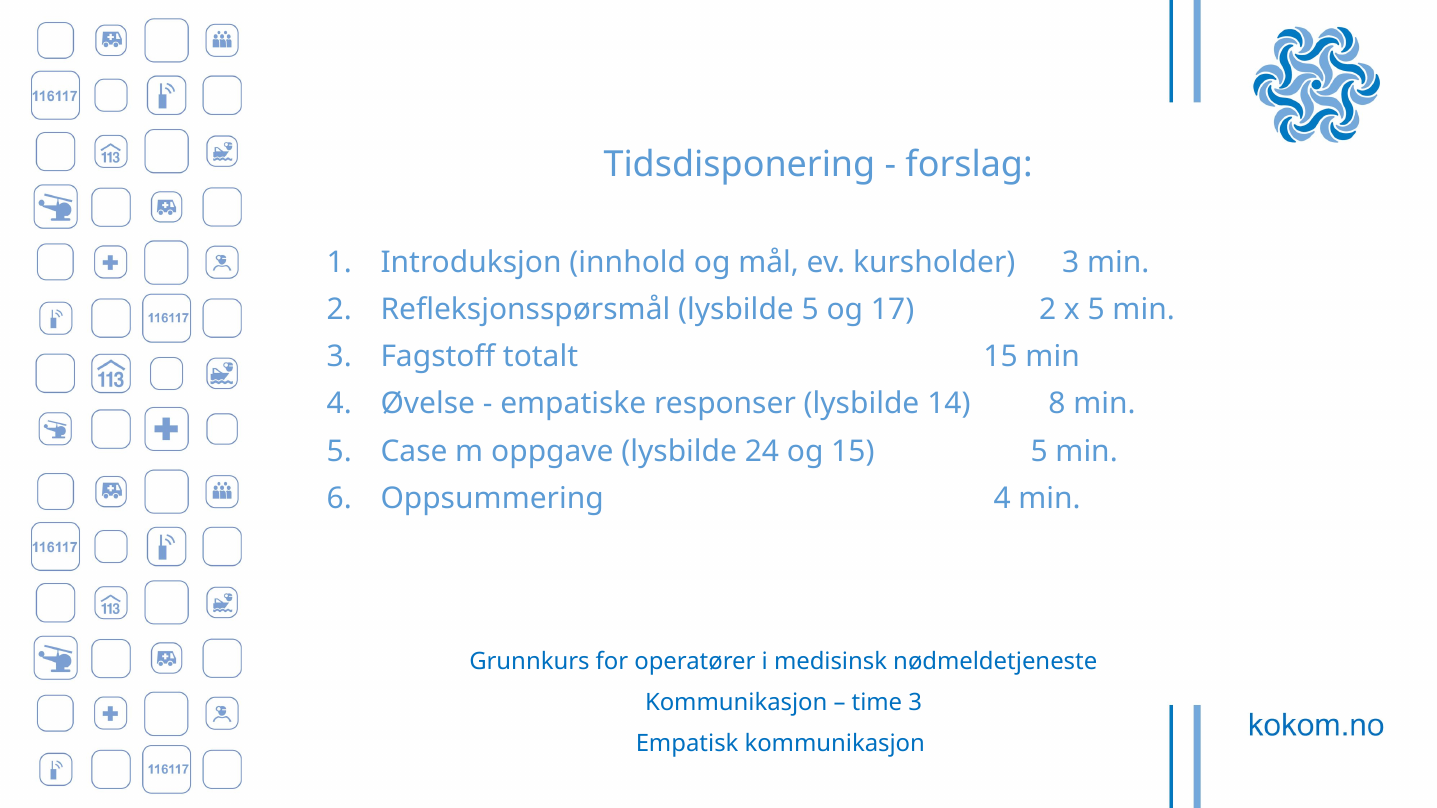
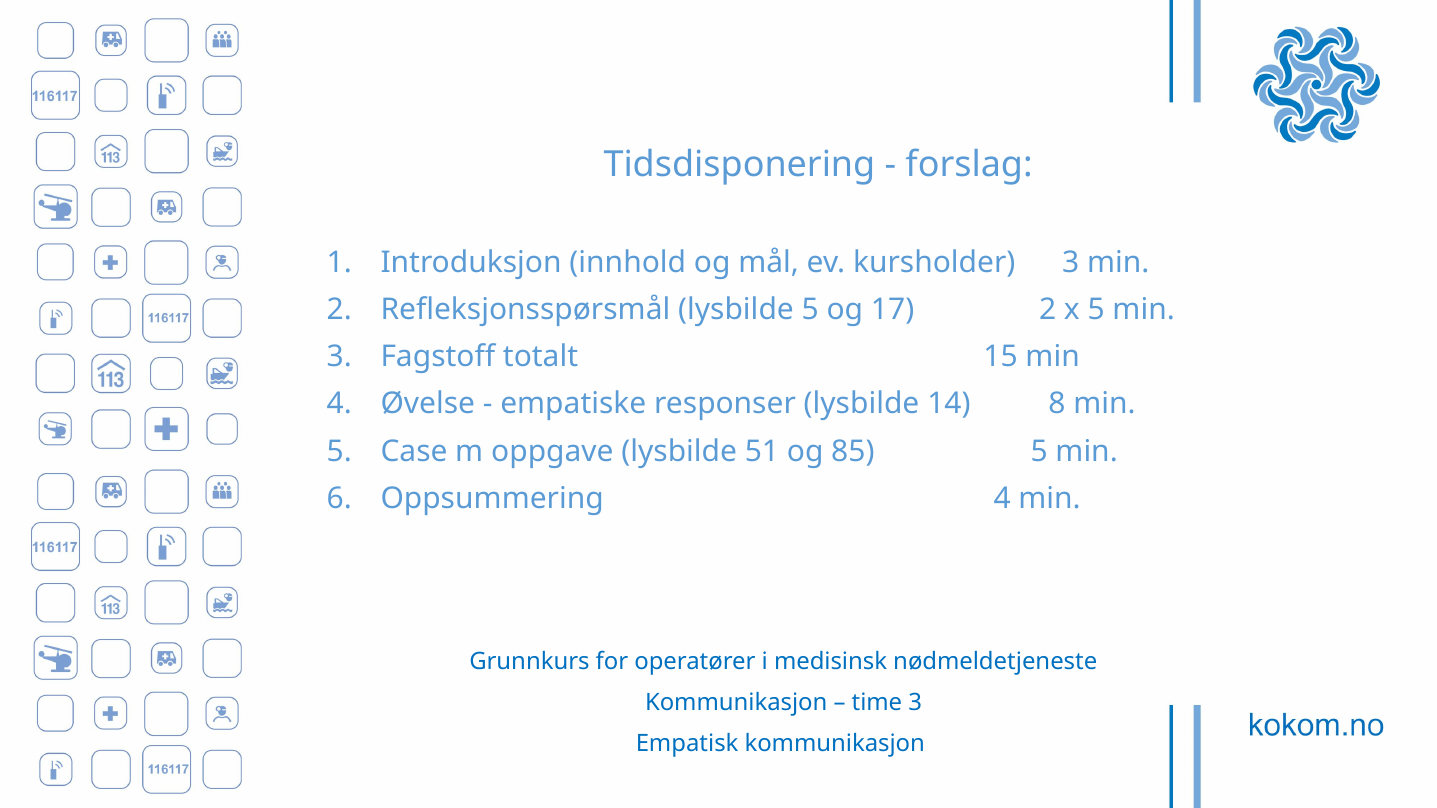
24: 24 -> 51 (762, 452)
og 15: 15 -> 85 (853, 452)
